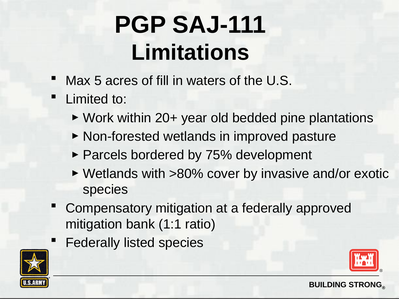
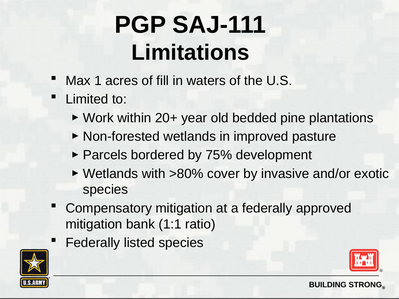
5: 5 -> 1 (98, 81)
